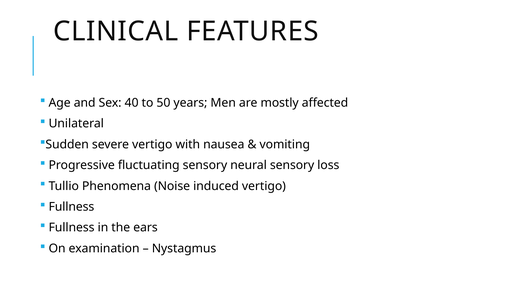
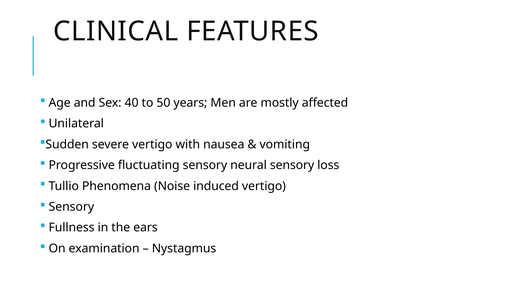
Fullness: Fullness -> Sensory (71, 207)
